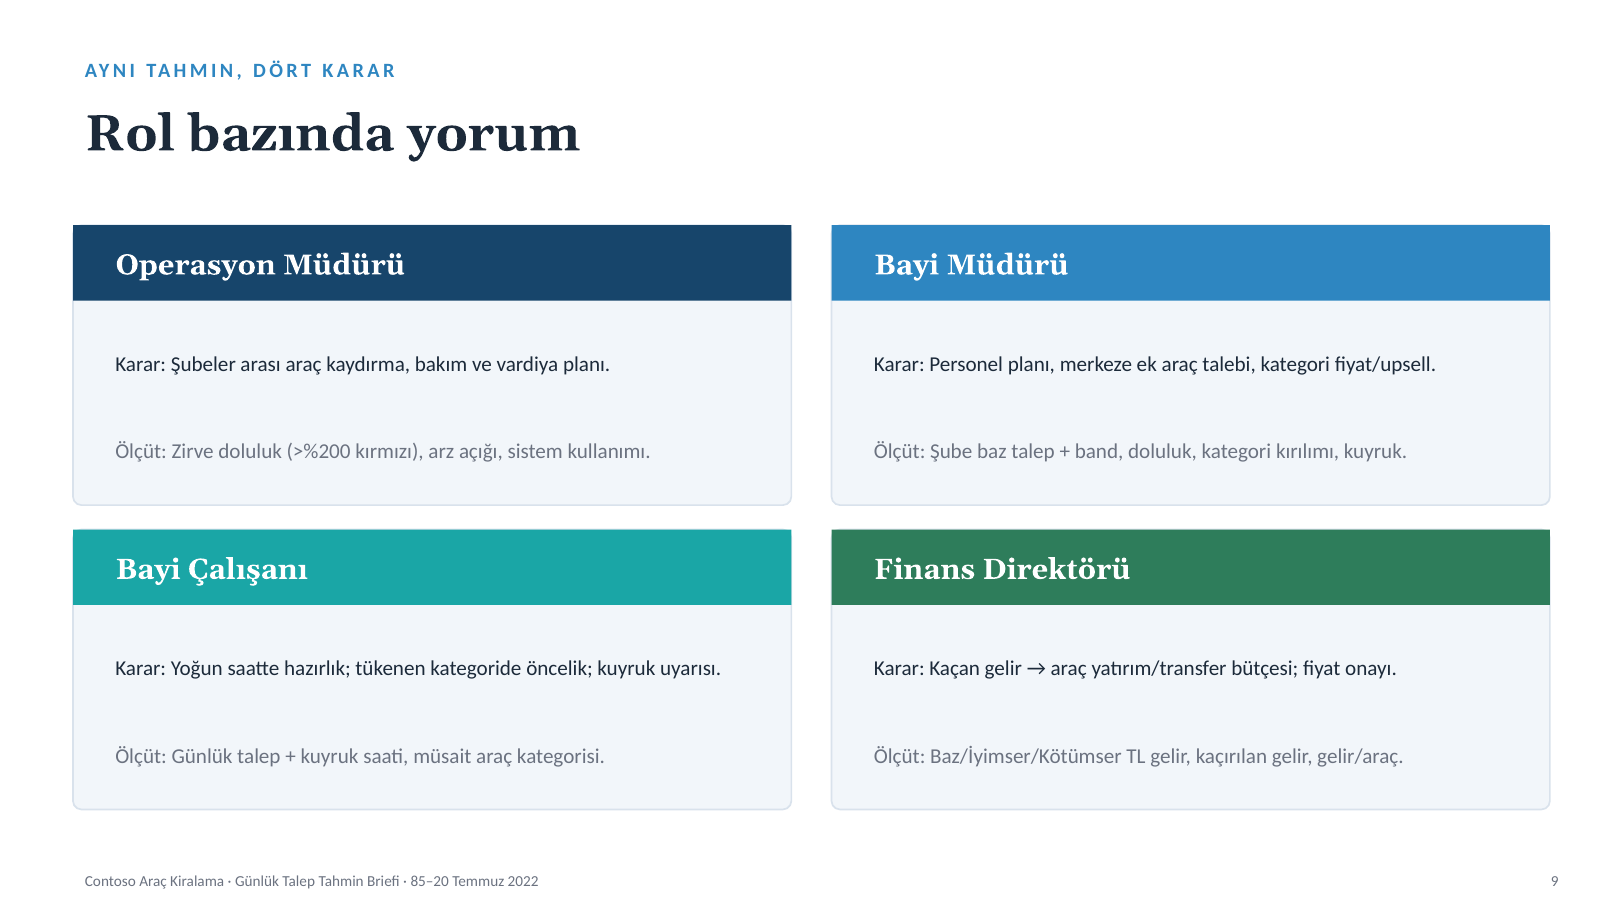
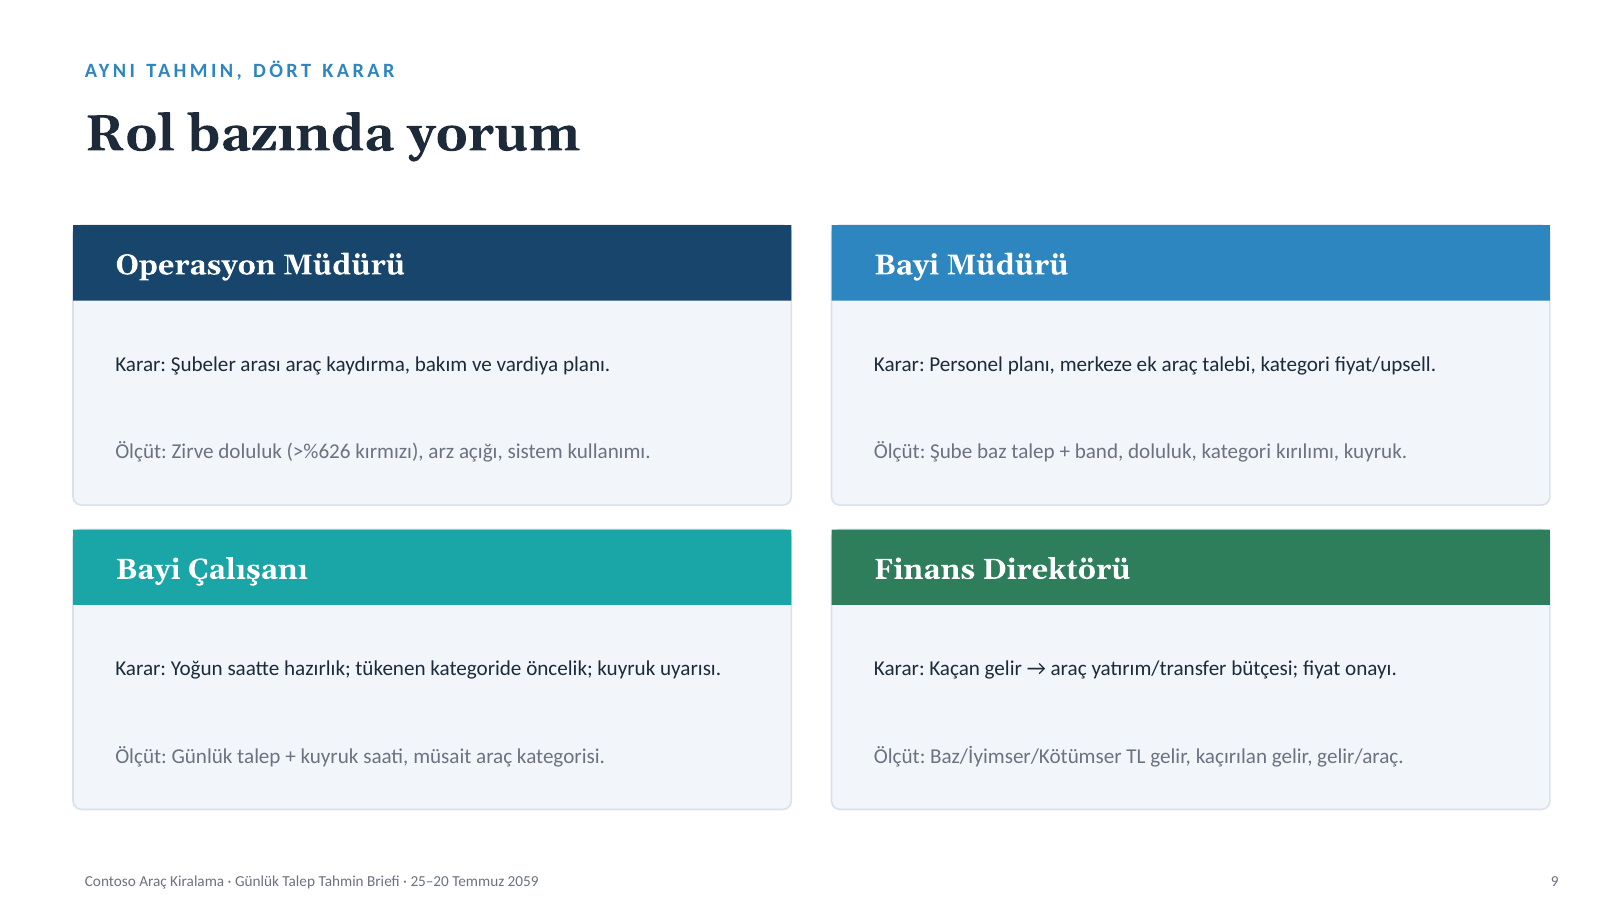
>%200: >%200 -> >%626 (319, 452)
85–20: 85–20 -> 25–20 (430, 881)
2022: 2022 -> 2059 (523, 881)
